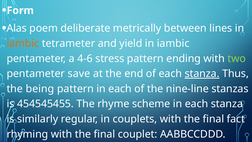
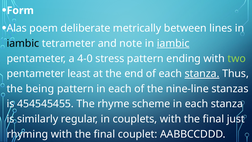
iambic colour: orange -> black (23, 43)
yield: yield -> note (131, 43)
iambic underline: none -> present (173, 43)
4-6: 4-6 -> 4-0 (85, 58)
save: save -> least (79, 74)
fact: fact -> just (236, 119)
